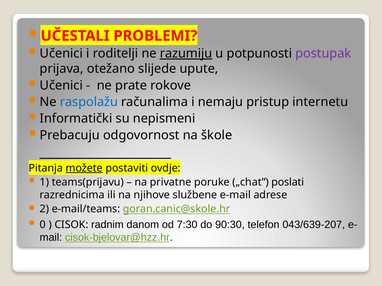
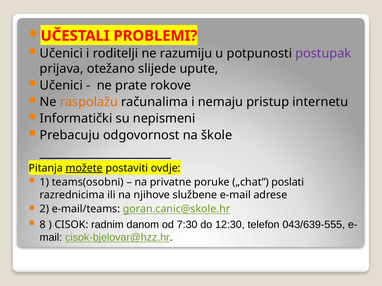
razumiju underline: present -> none (186, 54)
raspolažu colour: blue -> orange (89, 102)
teams(prijavu: teams(prijavu -> teams(osobni (88, 182)
0: 0 -> 8 (43, 225)
90:30: 90:30 -> 12:30 (230, 225)
043/639-207: 043/639-207 -> 043/639-555 (314, 225)
